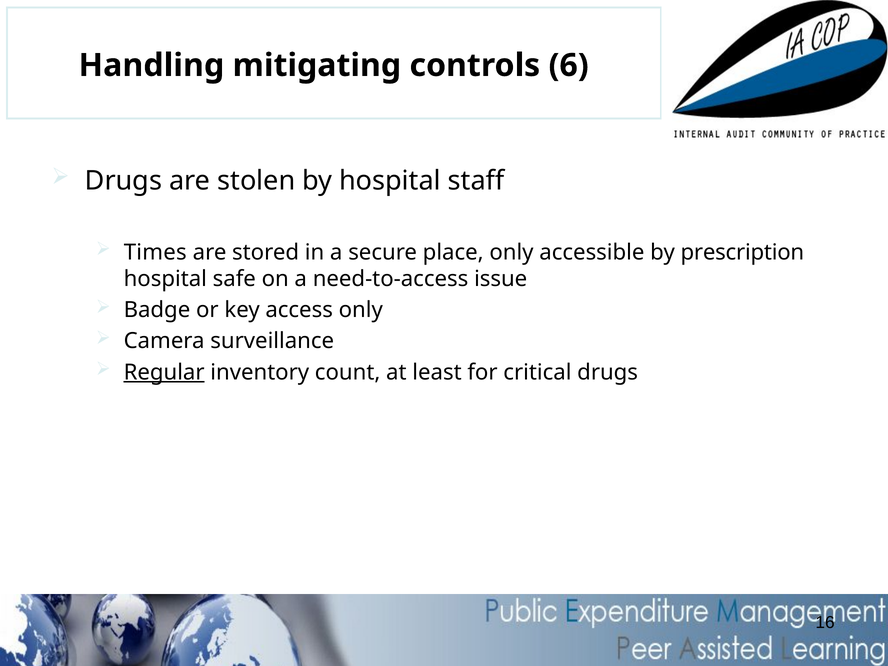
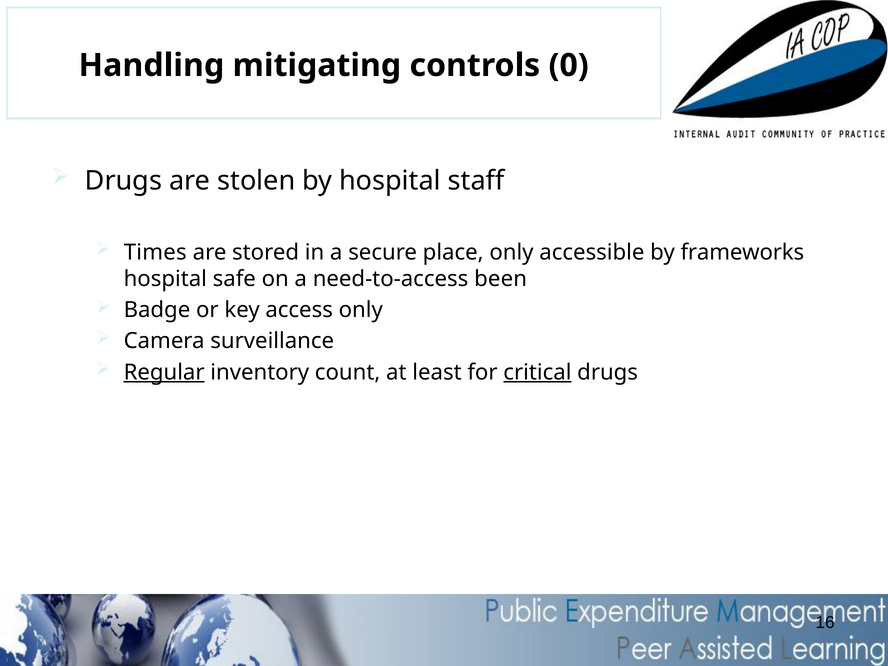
6: 6 -> 0 (569, 65)
prescription: prescription -> frameworks (742, 252)
issue: issue -> been (501, 279)
critical underline: none -> present (537, 372)
